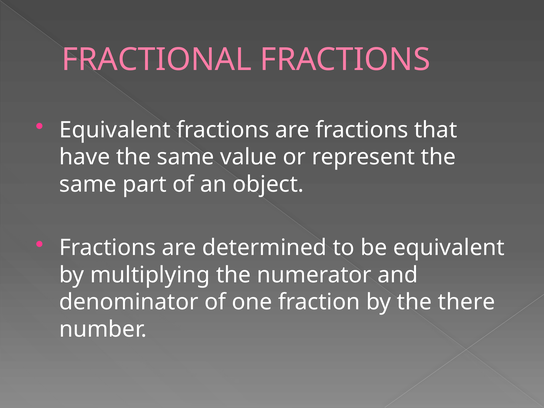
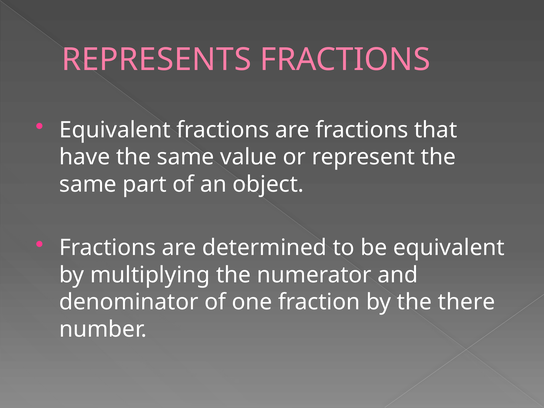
FRACTIONAL: FRACTIONAL -> REPRESENTS (156, 60)
